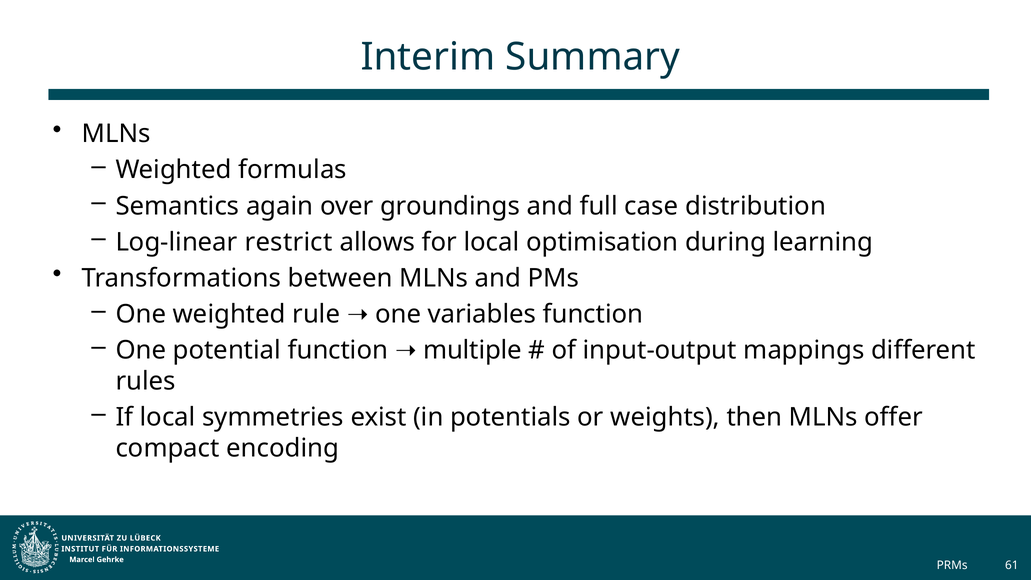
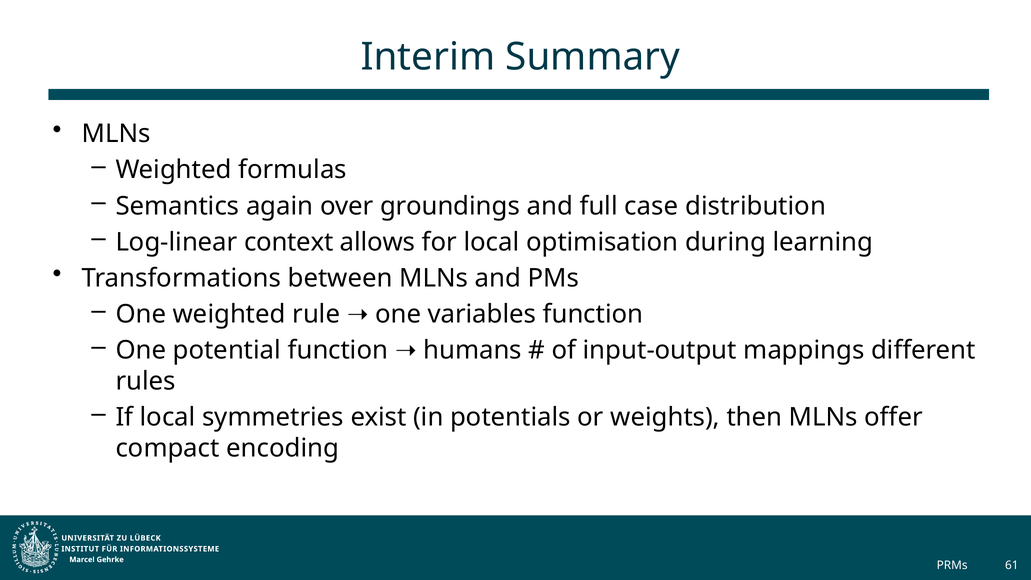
restrict: restrict -> context (289, 242)
multiple: multiple -> humans (473, 350)
